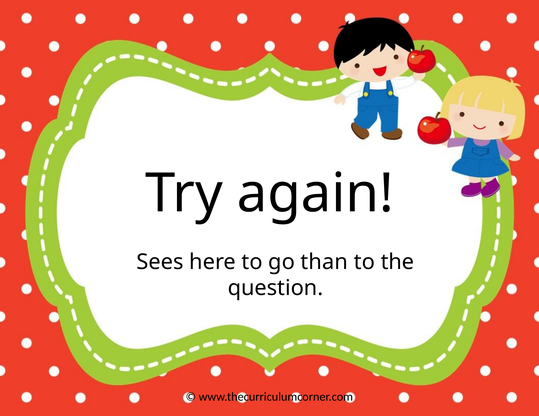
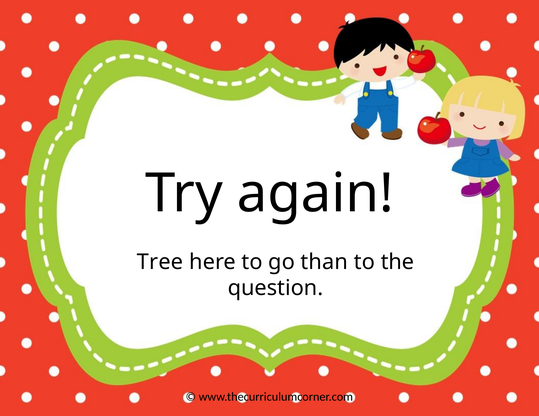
Sees: Sees -> Tree (160, 262)
